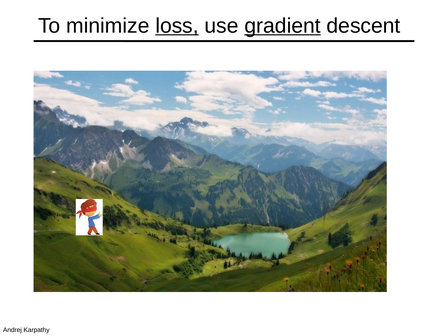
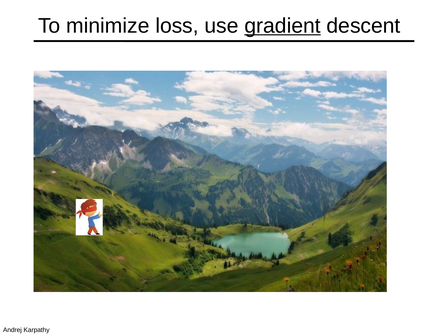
loss underline: present -> none (177, 26)
